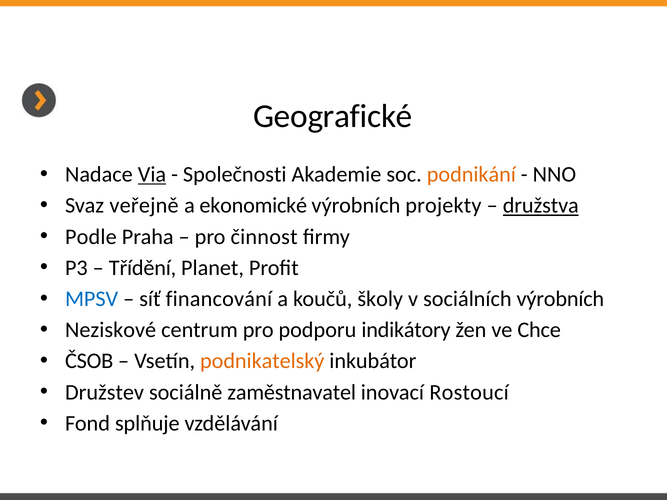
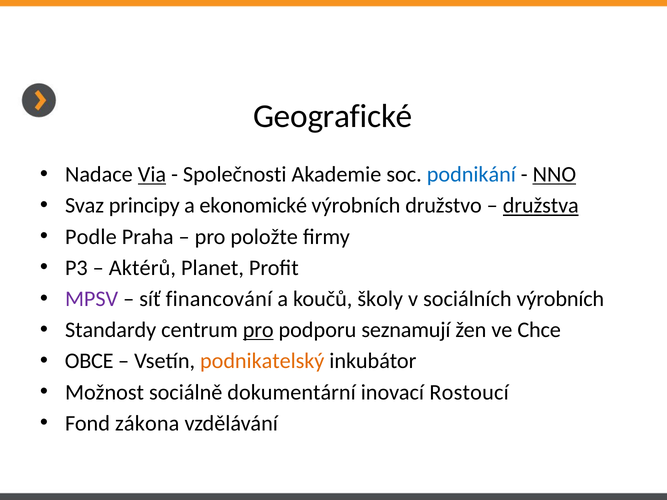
podnikání colour: orange -> blue (471, 175)
NNO underline: none -> present (554, 175)
veřejně: veřejně -> principy (144, 206)
projekty: projekty -> družstvo (444, 206)
činnost: činnost -> položte (264, 237)
Třídění: Třídění -> Aktérů (142, 268)
MPSV colour: blue -> purple (92, 299)
Neziskové: Neziskové -> Standardy (111, 330)
pro underline: none -> present (258, 330)
indikátory: indikátory -> seznamují (406, 330)
ČSOB: ČSOB -> OBCE (89, 361)
Družstev: Družstev -> Možnost (105, 392)
zaměstnavatel: zaměstnavatel -> dokumentární (292, 392)
splňuje: splňuje -> zákona (147, 424)
